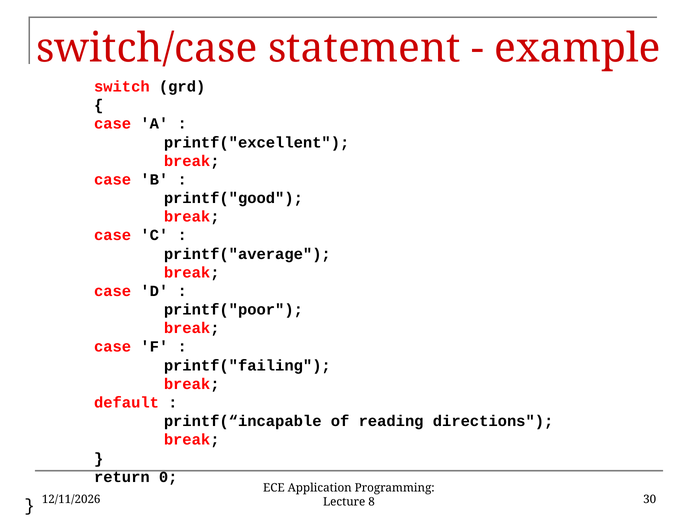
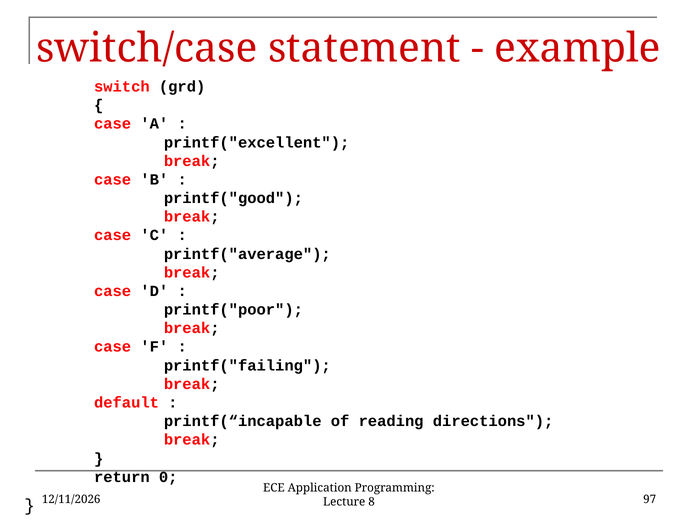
30: 30 -> 97 (650, 500)
